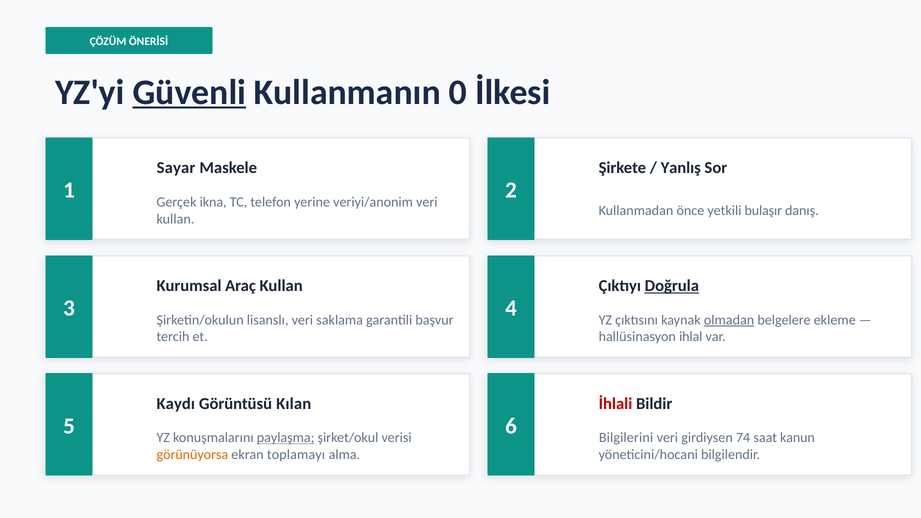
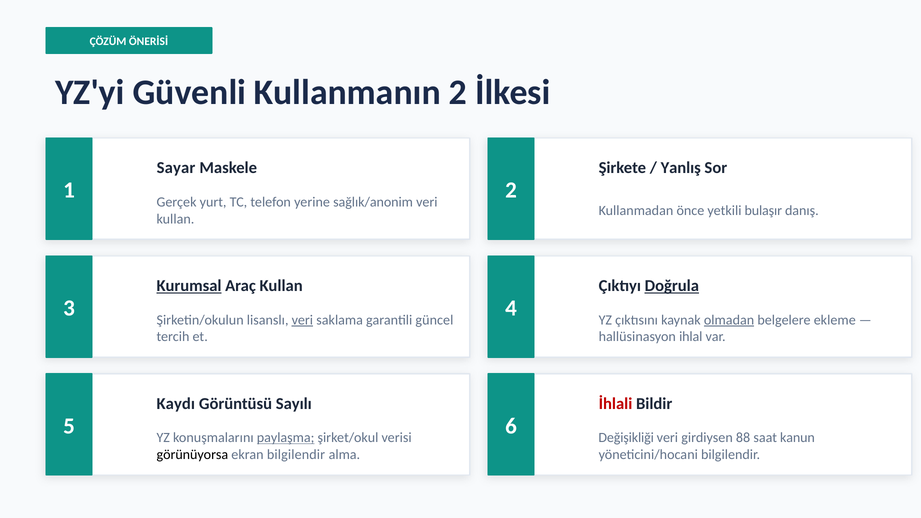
Güvenli underline: present -> none (189, 92)
Kullanmanın 0: 0 -> 2 (458, 92)
ikna: ikna -> yurt (213, 202)
veriyi/anonim: veriyi/anonim -> sağlık/anonim (373, 202)
Kurumsal underline: none -> present (189, 286)
veri underline: none -> present (302, 320)
başvur: başvur -> güncel (434, 320)
Kılan: Kılan -> Sayılı (294, 404)
Bilgilerini: Bilgilerini -> Değişikliği (626, 438)
74: 74 -> 88 (743, 438)
görünüyorsa colour: orange -> black (192, 455)
ekran toplamayı: toplamayı -> bilgilendir (296, 455)
